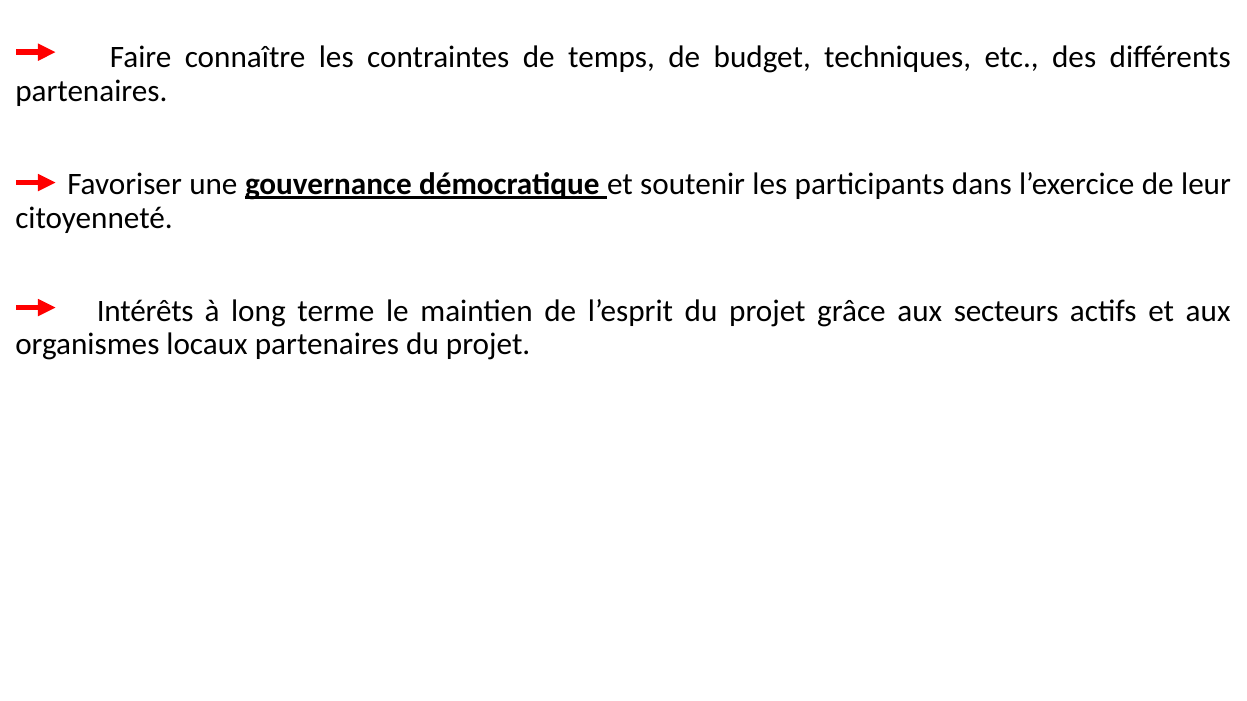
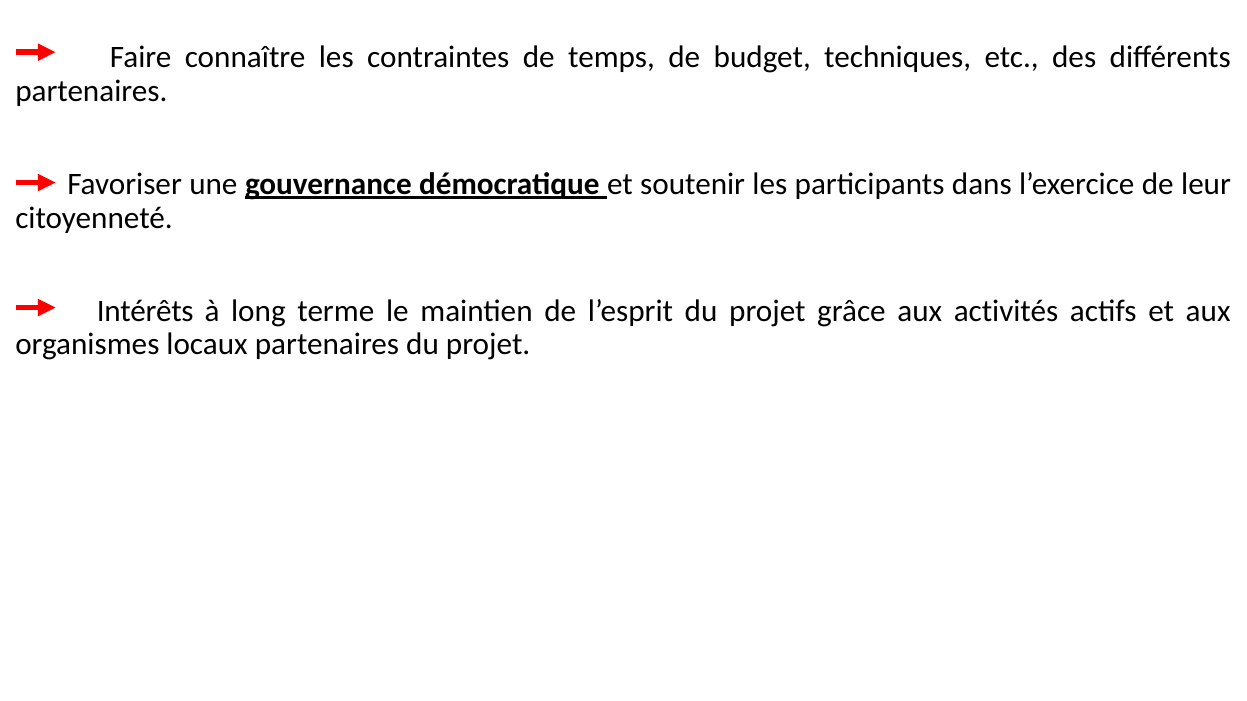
secteurs: secteurs -> activités (1006, 311)
